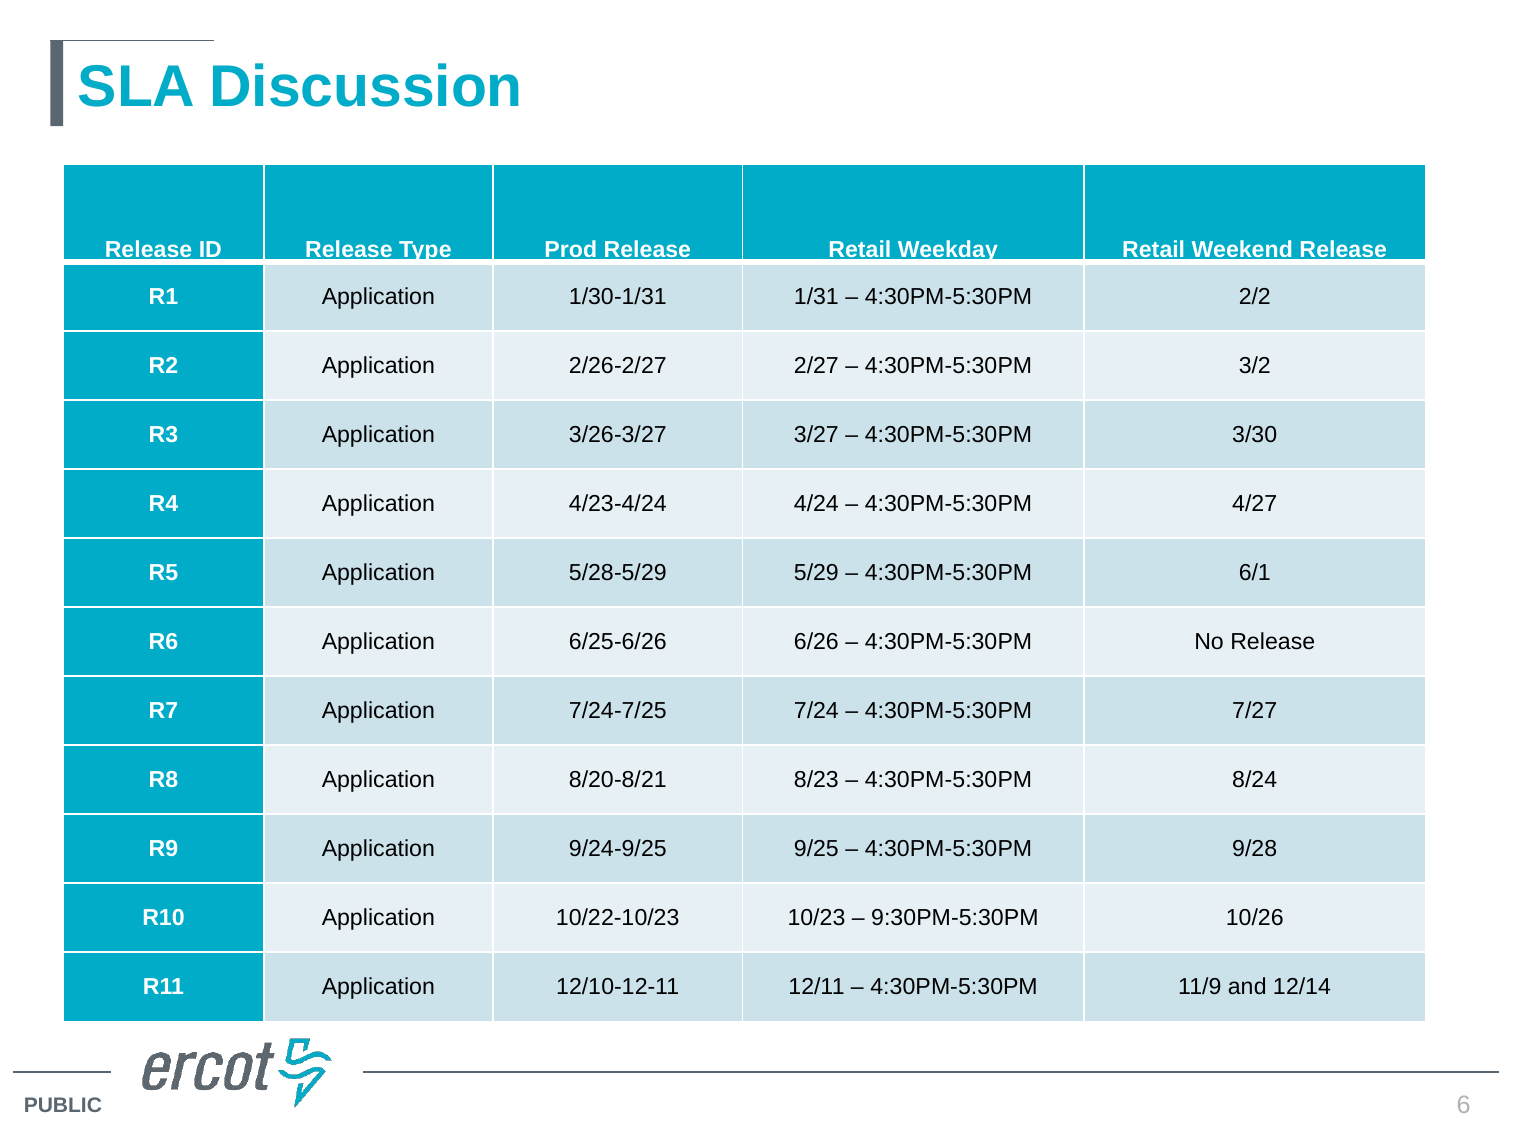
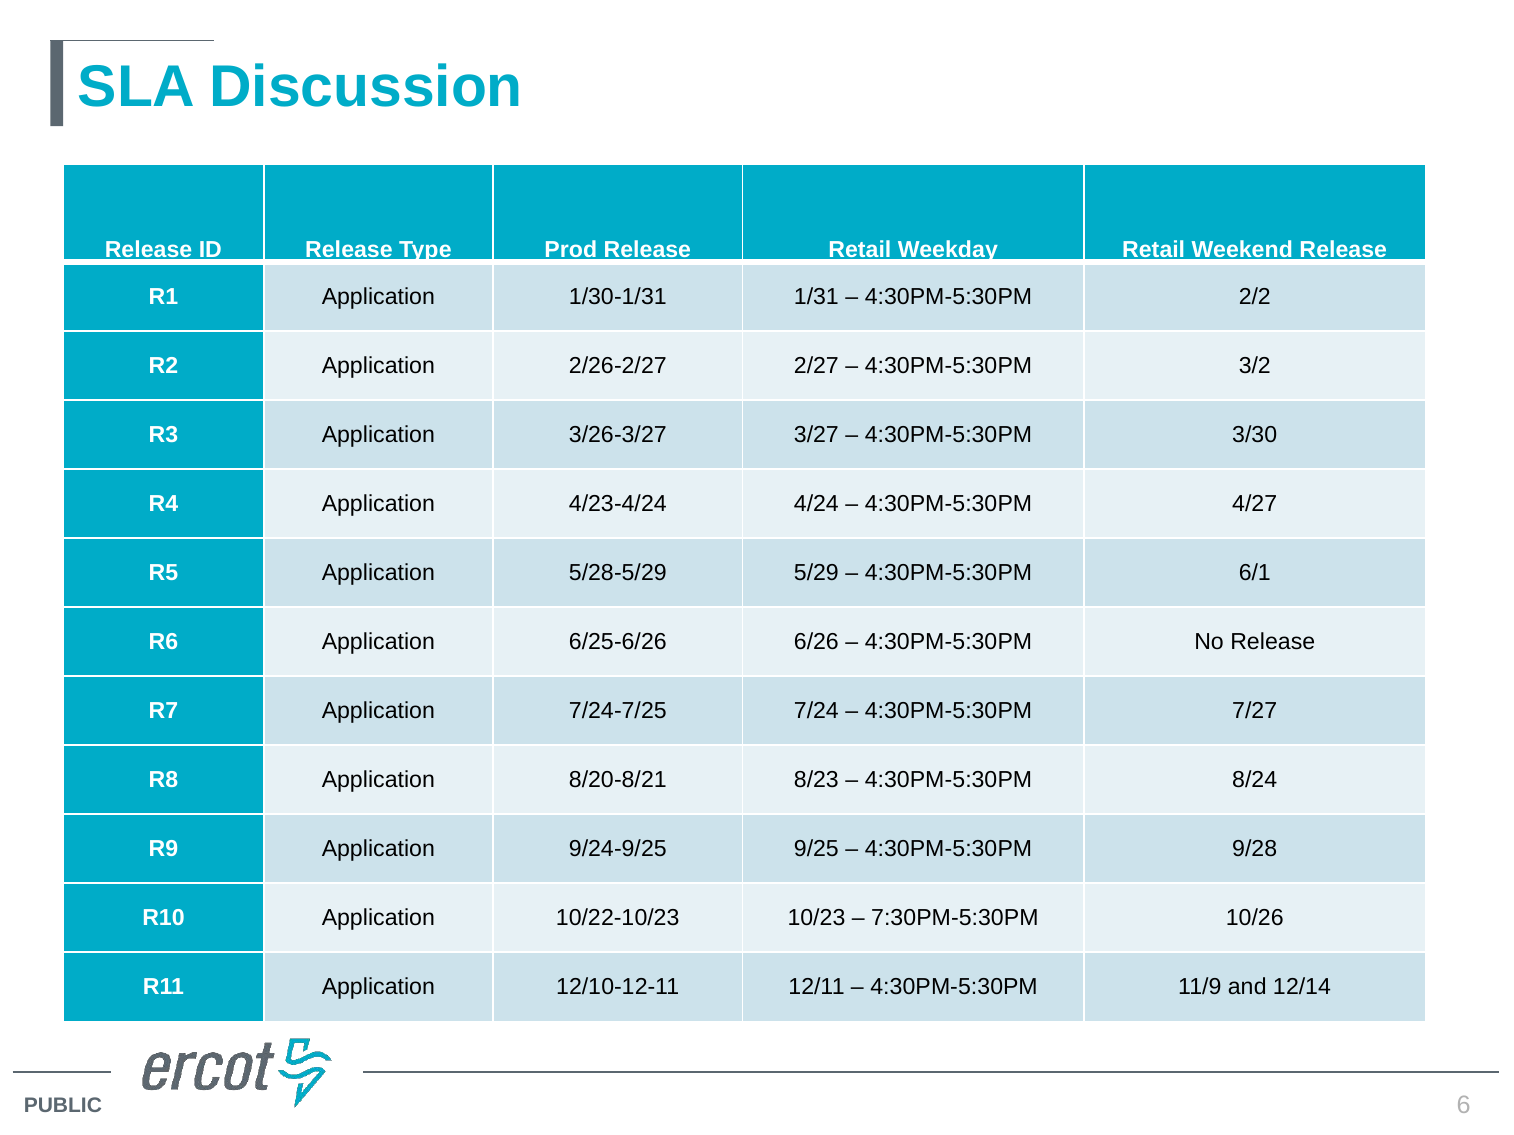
9:30PM-5:30PM: 9:30PM-5:30PM -> 7:30PM-5:30PM (955, 919)
